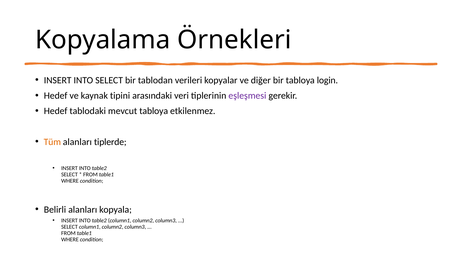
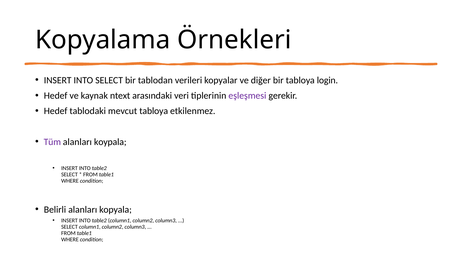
tipini: tipini -> ntext (120, 96)
Tüm colour: orange -> purple (52, 142)
tiplerde: tiplerde -> koypala (110, 142)
